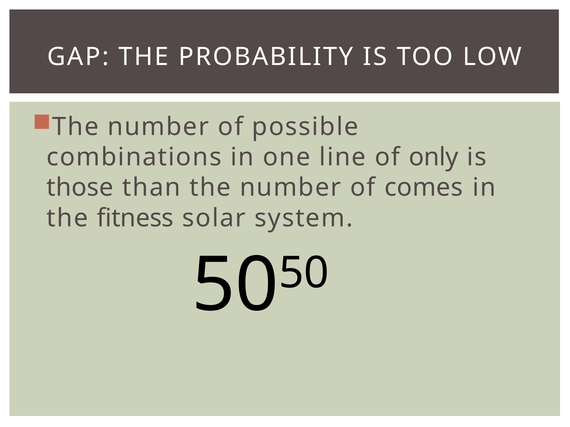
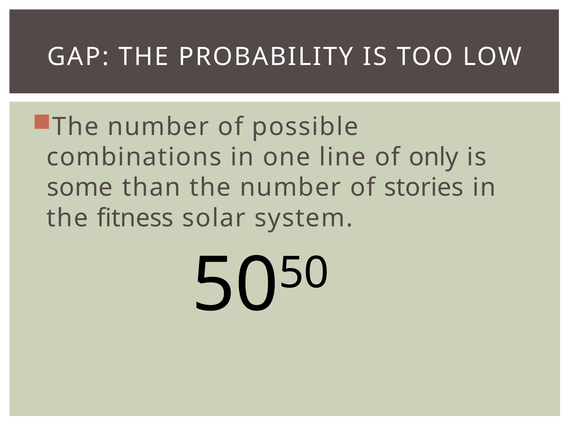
those: those -> some (80, 188)
comes: comes -> stories (424, 188)
